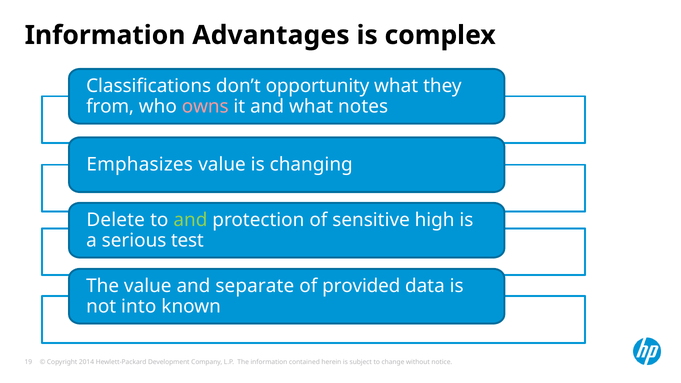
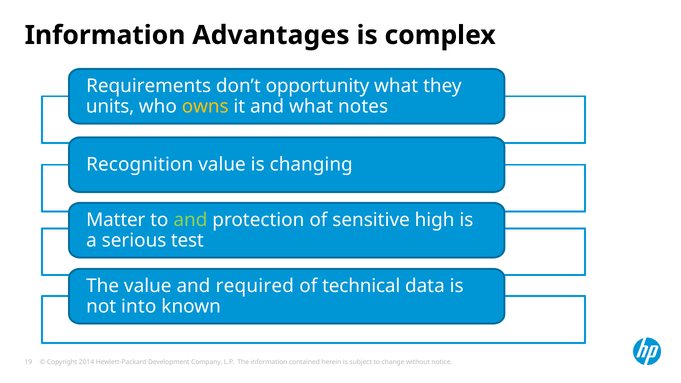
Classifications: Classifications -> Requirements (149, 86)
from: from -> units (110, 106)
owns colour: pink -> yellow (205, 106)
Emphasizes: Emphasizes -> Recognition (140, 165)
Delete: Delete -> Matter (116, 220)
separate: separate -> required (255, 286)
provided: provided -> technical (361, 286)
